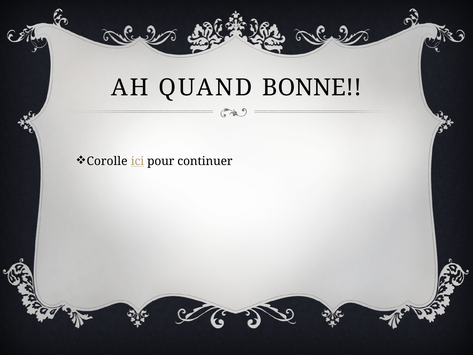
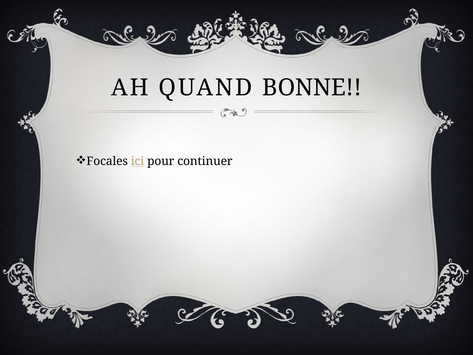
Corolle: Corolle -> Focales (107, 161)
